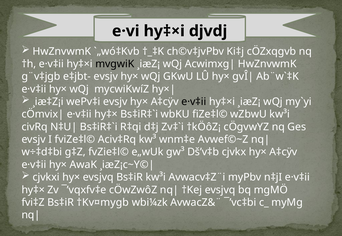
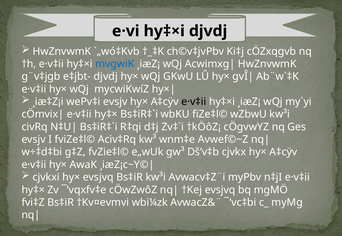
mvgwiK colour: black -> blue (115, 64)
e‡jbt- evsjv: evsjv -> djvdj (106, 77)
†Kv¤mygb: †Kv¤mygb -> †Kv¤evmvi (103, 203)
